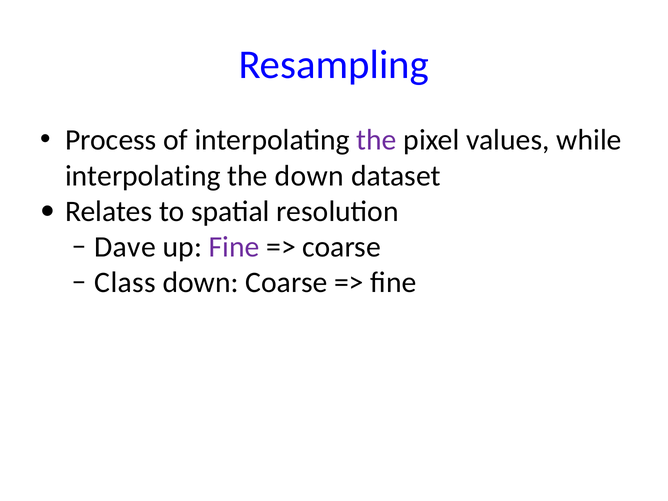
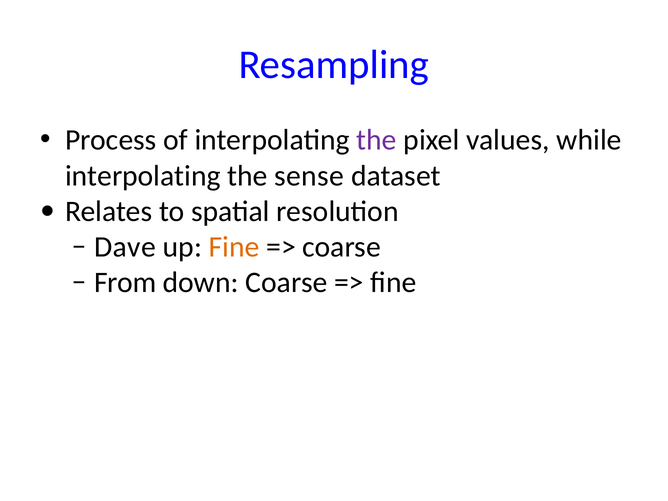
the down: down -> sense (309, 176)
Fine colour: purple -> orange (234, 247)
Class: Class -> From (125, 283)
